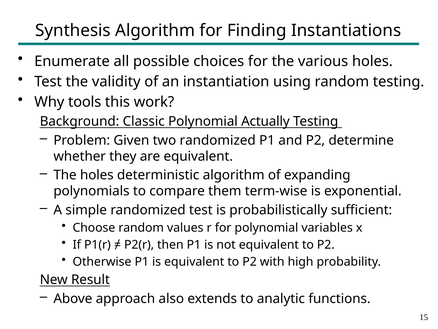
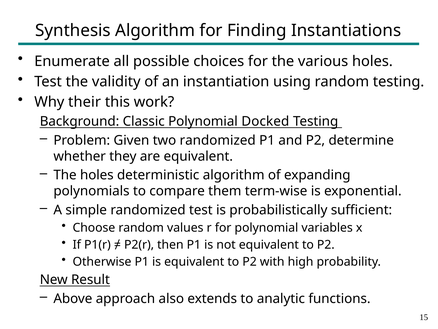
tools: tools -> their (85, 102)
Actually: Actually -> Docked (265, 121)
